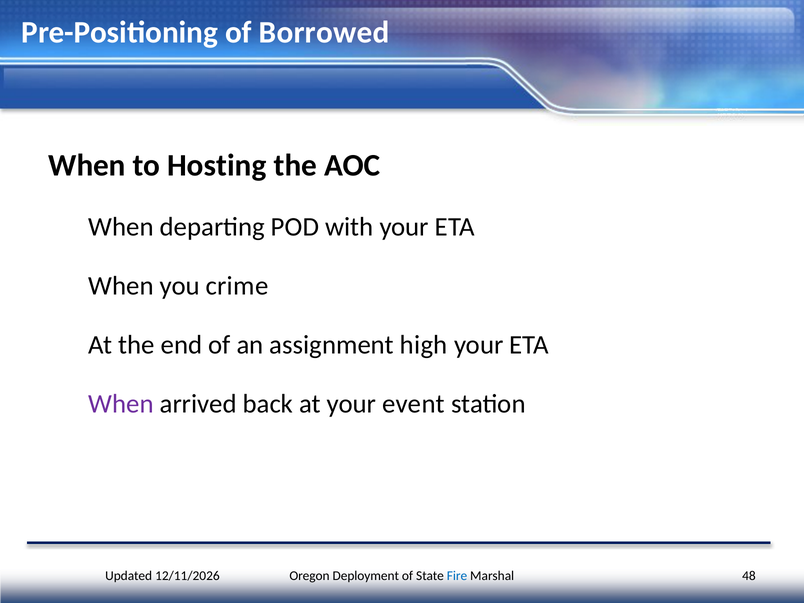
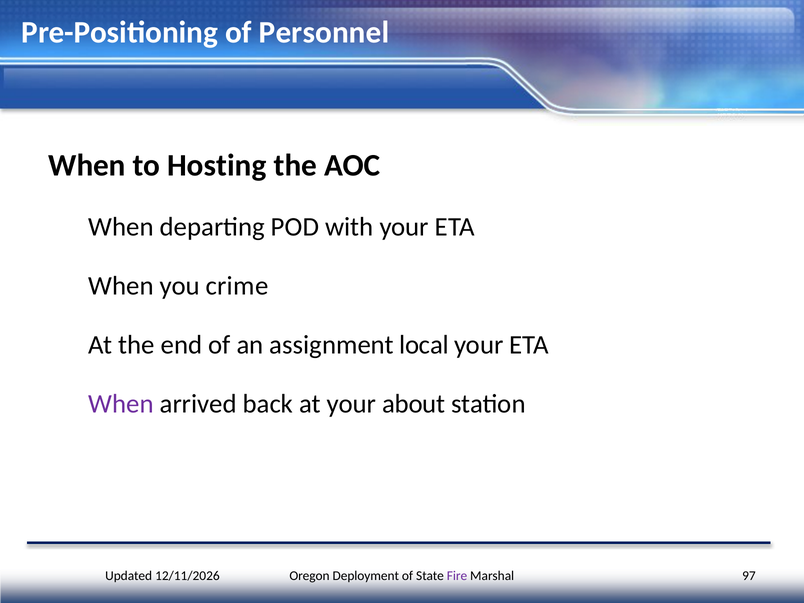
Borrowed: Borrowed -> Personnel (324, 32)
high: high -> local (424, 345)
event: event -> about (414, 404)
Fire colour: blue -> purple (457, 576)
48: 48 -> 97 (749, 576)
